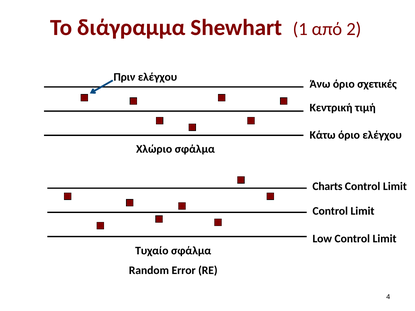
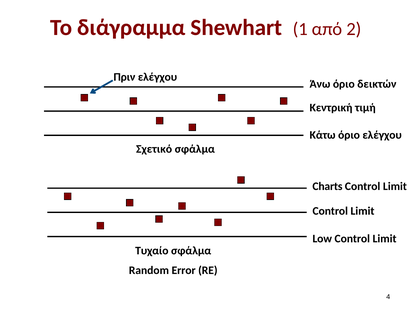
σχετικές: σχετικές -> δεικτών (377, 84)
Χλώριο: Χλώριο -> Σχετικό (154, 149)
